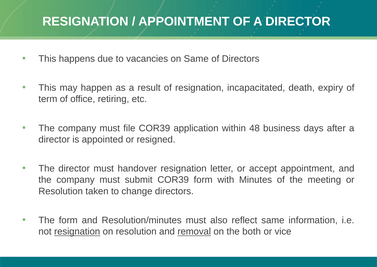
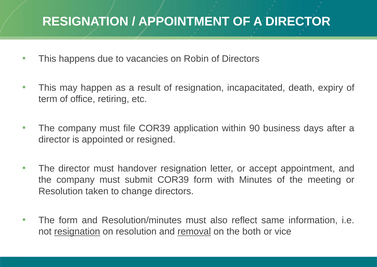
on Same: Same -> Robin (196, 59)
48: 48 -> 90 (255, 128)
